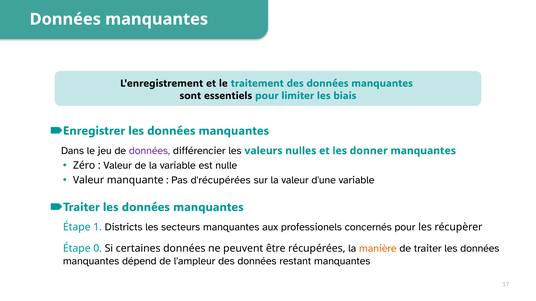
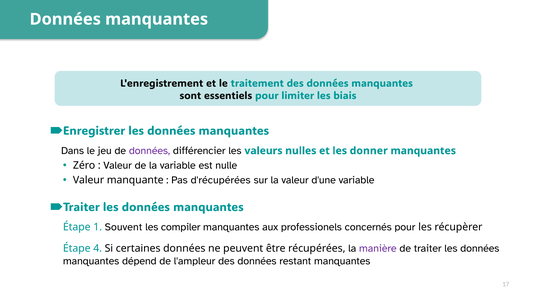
Districts: Districts -> Souvent (123, 227)
secteurs: secteurs -> compiler (181, 227)
0: 0 -> 4 (98, 249)
manière colour: orange -> purple (378, 249)
